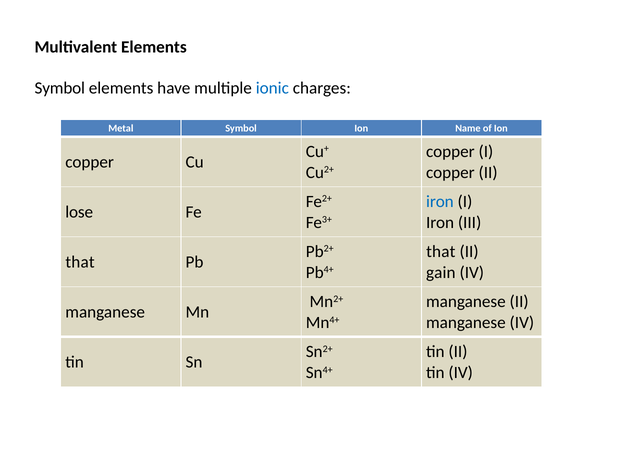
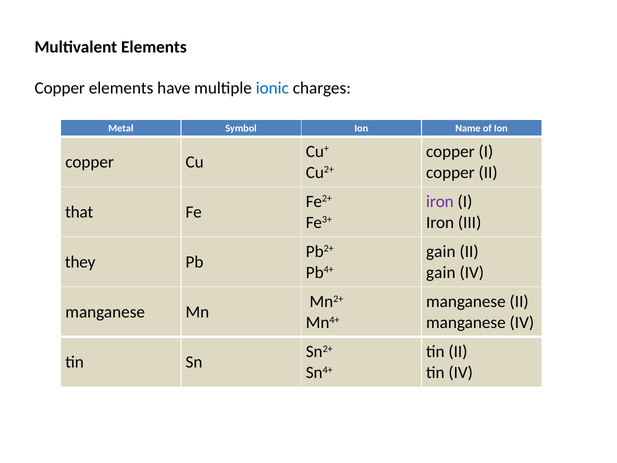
Symbol: Symbol -> Copper (60, 88)
iron colour: blue -> purple (440, 201)
lose: lose -> that (79, 212)
that: that -> gain (441, 251)
that: that -> they (80, 262)
